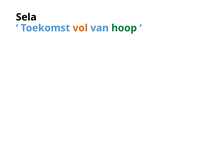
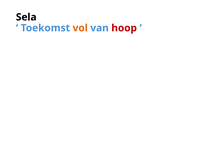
hoop colour: green -> red (124, 28)
